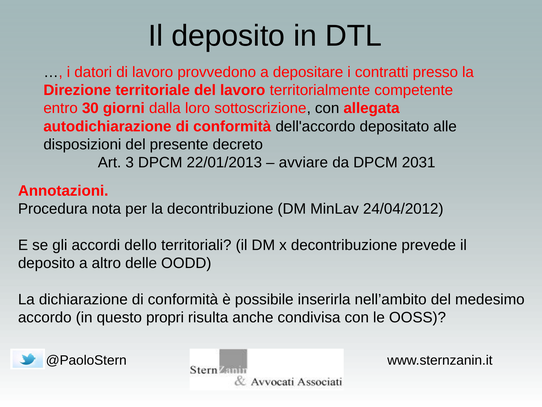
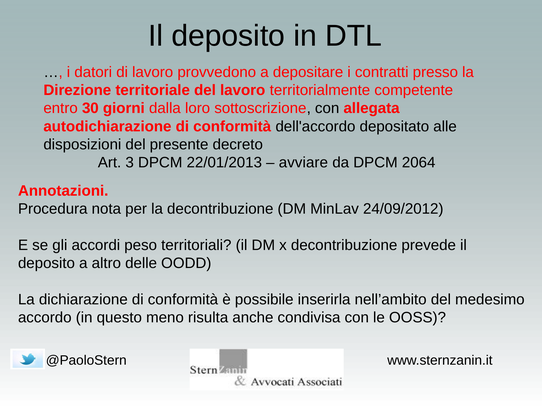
2031: 2031 -> 2064 (419, 162)
24/04/2012: 24/04/2012 -> 24/09/2012 (403, 209)
dello: dello -> peso (141, 245)
propri: propri -> meno (165, 317)
